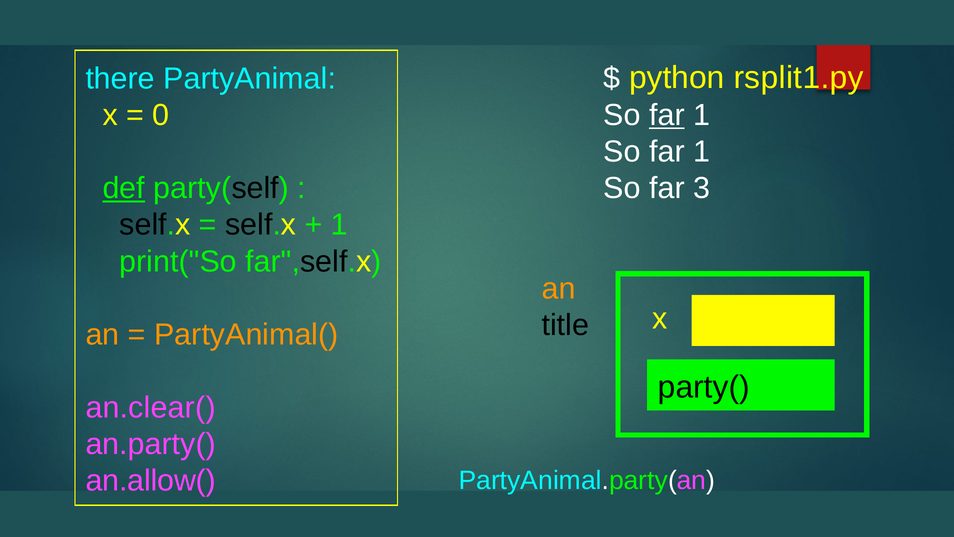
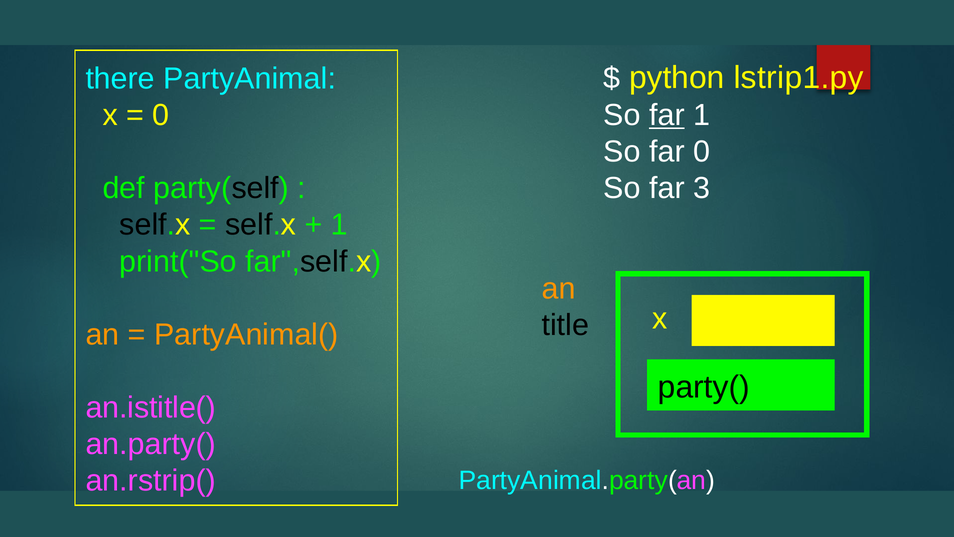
rsplit1.py: rsplit1.py -> lstrip1.py (799, 78)
1: 1 -> 0 (702, 152)
def underline: present -> none (124, 188)
an.clear(: an.clear( -> an.istitle( (151, 407)
an.allow(: an.allow( -> an.rstrip( (151, 481)
